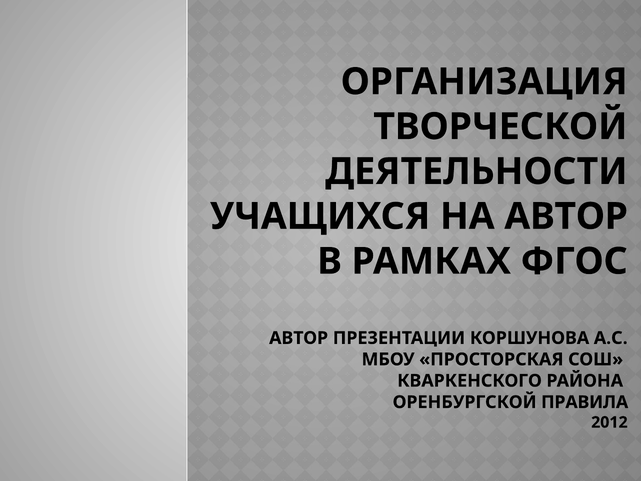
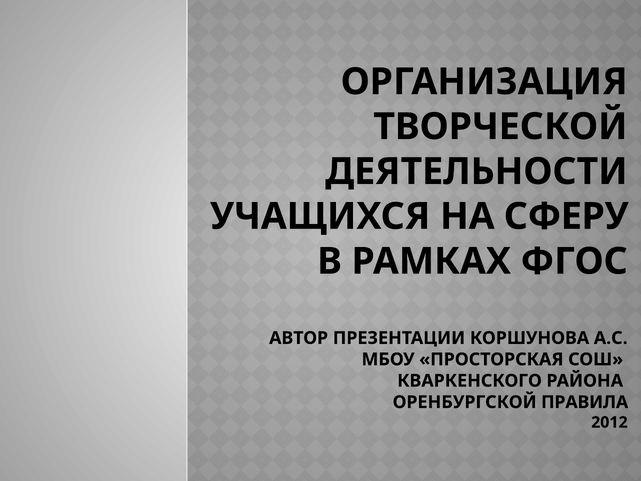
НА АВТОР: АВТОР -> СФЕРУ (566, 216)
